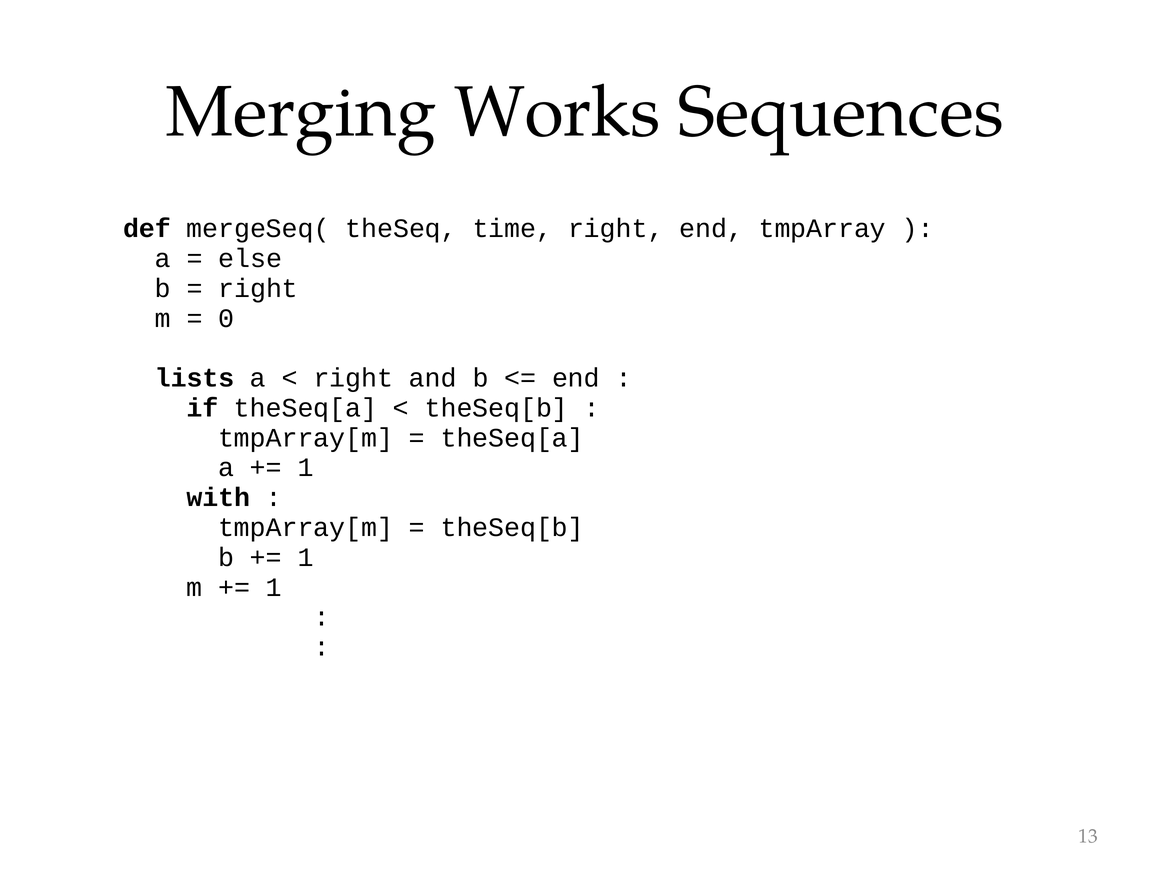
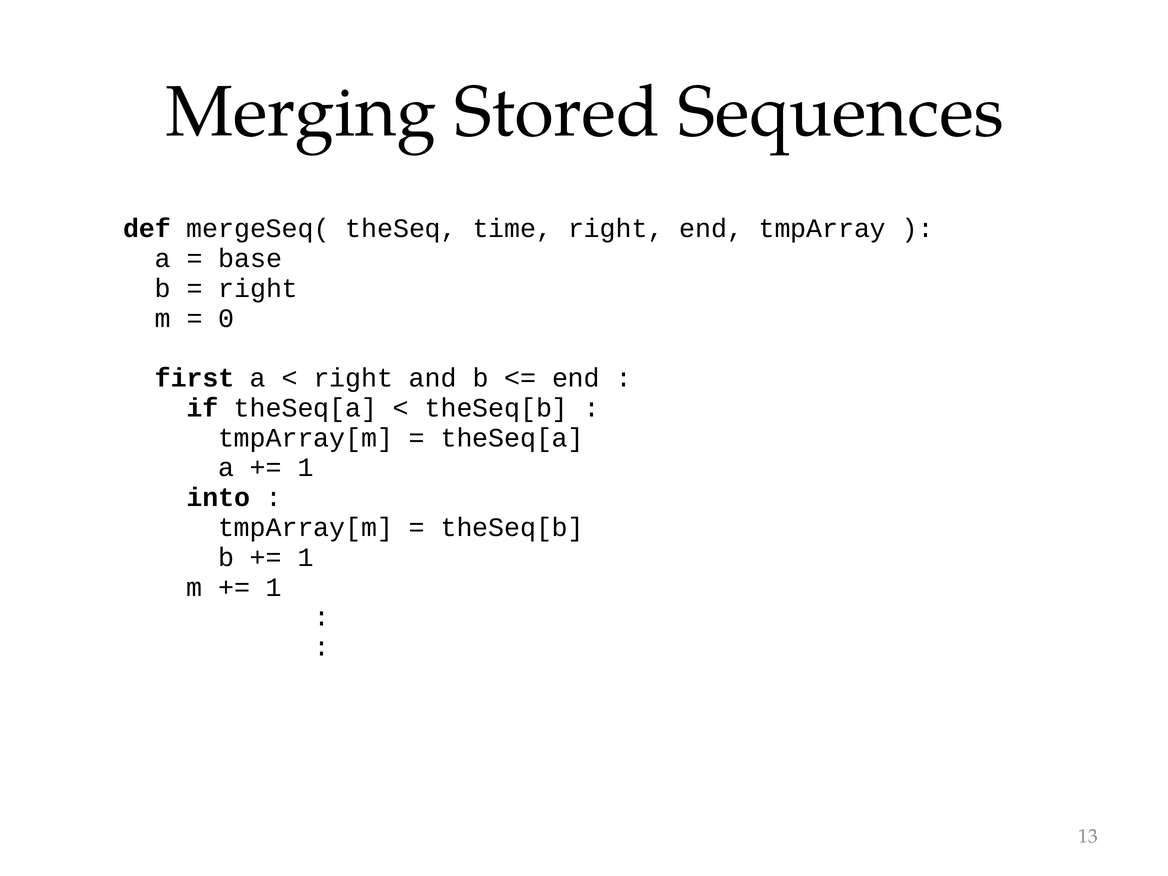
Works: Works -> Stored (557, 112)
else: else -> base (250, 258)
lists: lists -> first (195, 378)
with: with -> into (218, 498)
